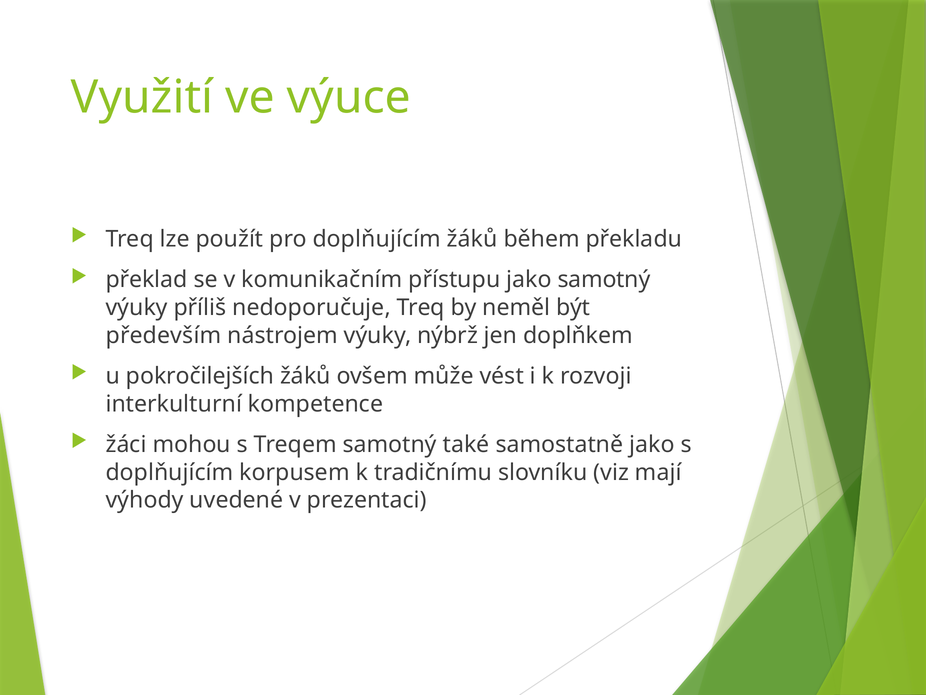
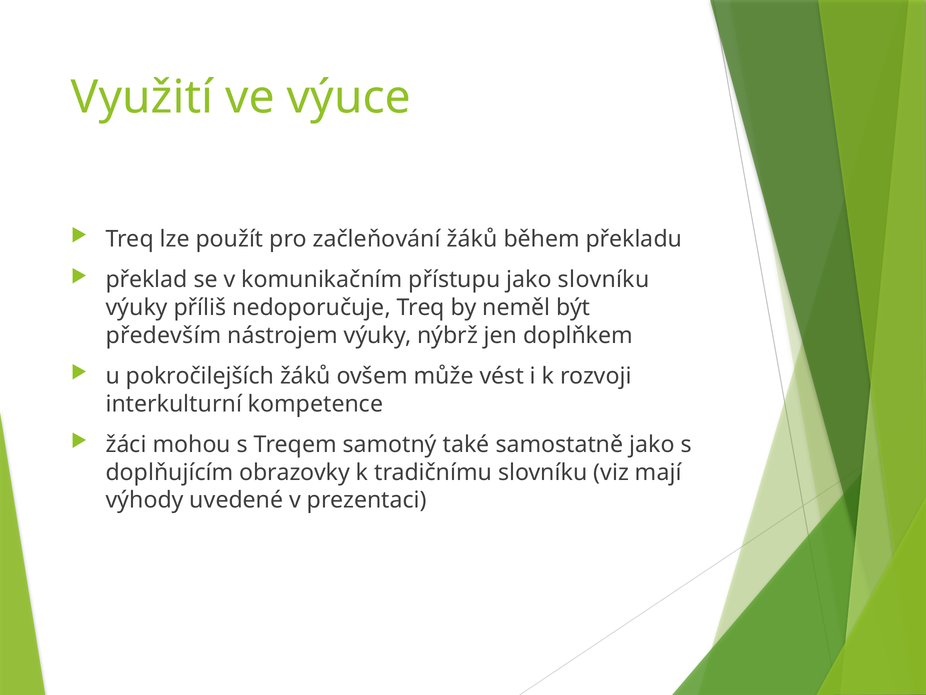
pro doplňujícím: doplňujícím -> začleňování (377, 239)
jako samotný: samotný -> slovníku (604, 280)
korpusem: korpusem -> obrazovky (295, 472)
